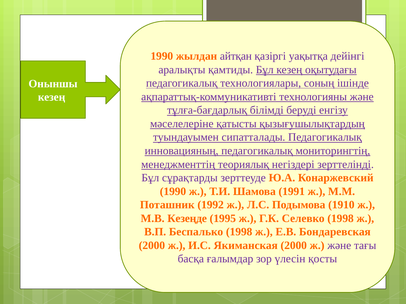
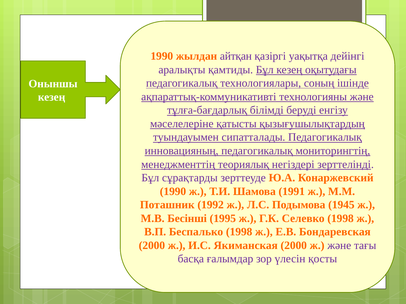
1910: 1910 -> 1945 (341, 205)
Кезеңде: Кезеңде -> Бесінші (187, 219)
